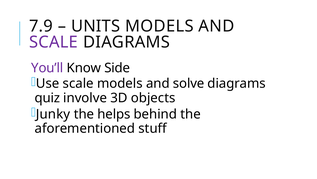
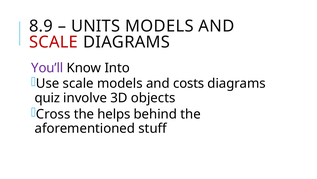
7.9: 7.9 -> 8.9 (41, 26)
SCALE colour: purple -> red (53, 42)
Side: Side -> Into (117, 68)
solve: solve -> costs (189, 83)
Junky: Junky -> Cross (53, 114)
